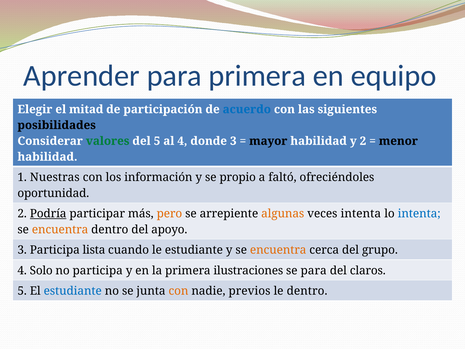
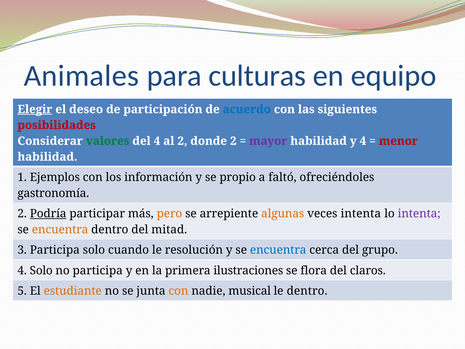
Aprender: Aprender -> Animales (81, 76)
para primera: primera -> culturas (257, 76)
Elegir underline: none -> present (35, 109)
mitad: mitad -> deseo (86, 109)
posibilidades colour: black -> red (57, 125)
del 5: 5 -> 4 (157, 141)
al 4: 4 -> 2 (182, 141)
donde 3: 3 -> 2 (233, 141)
mayor colour: black -> purple (268, 141)
y 2: 2 -> 4 (363, 141)
menor colour: black -> red (398, 141)
Nuestras: Nuestras -> Ejemplos (55, 177)
oportunidad: oportunidad -> gastronomía (53, 193)
intenta colour: blue -> purple (419, 214)
apoyo: apoyo -> mitad (169, 229)
Participa lista: lista -> solo (94, 250)
le estudiante: estudiante -> resolución (194, 250)
encuentra colour: orange -> blue (278, 250)
se para: para -> flora (314, 270)
estudiante colour: blue -> orange (73, 291)
previos: previos -> musical (250, 291)
